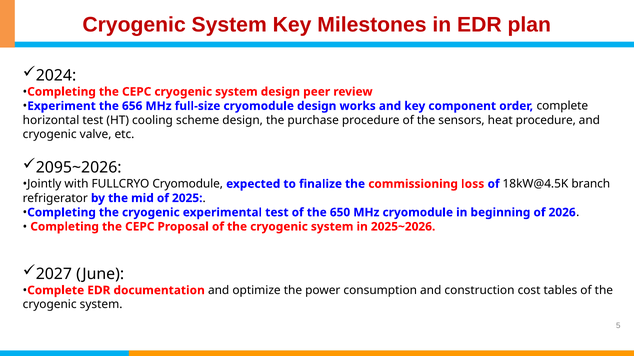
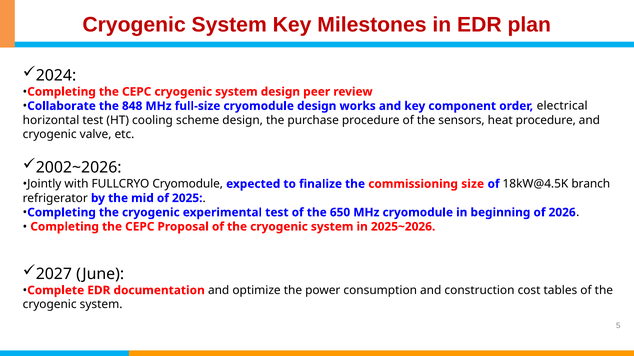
Experiment: Experiment -> Collaborate (62, 106)
656: 656 -> 848 (132, 106)
order complete: complete -> electrical (562, 106)
2095~2026: 2095~2026 -> 2002~2026 (79, 168)
loss: loss -> size (473, 184)
